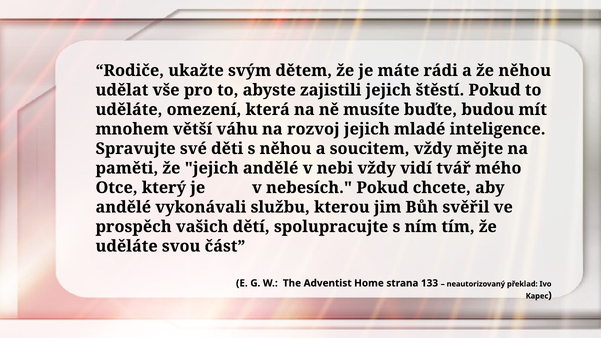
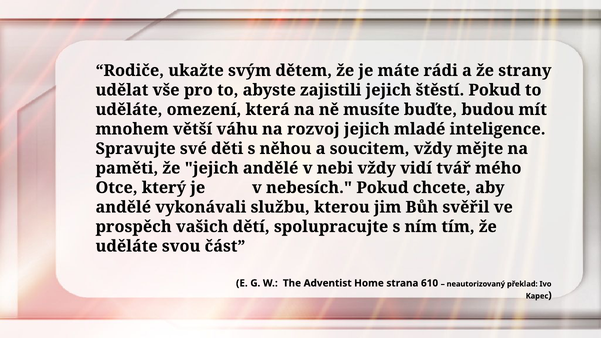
že něhou: něhou -> strany (525, 71)
133: 133 -> 610 (430, 283)
